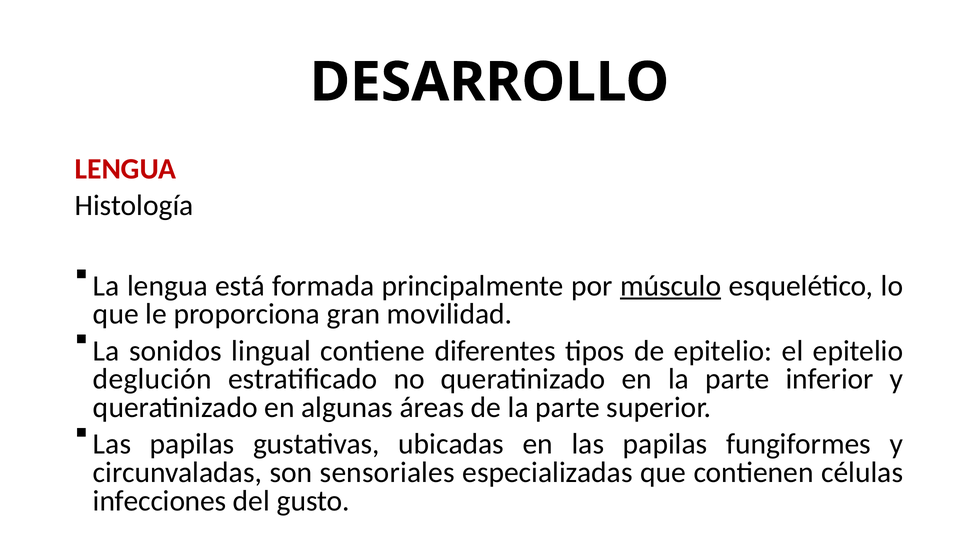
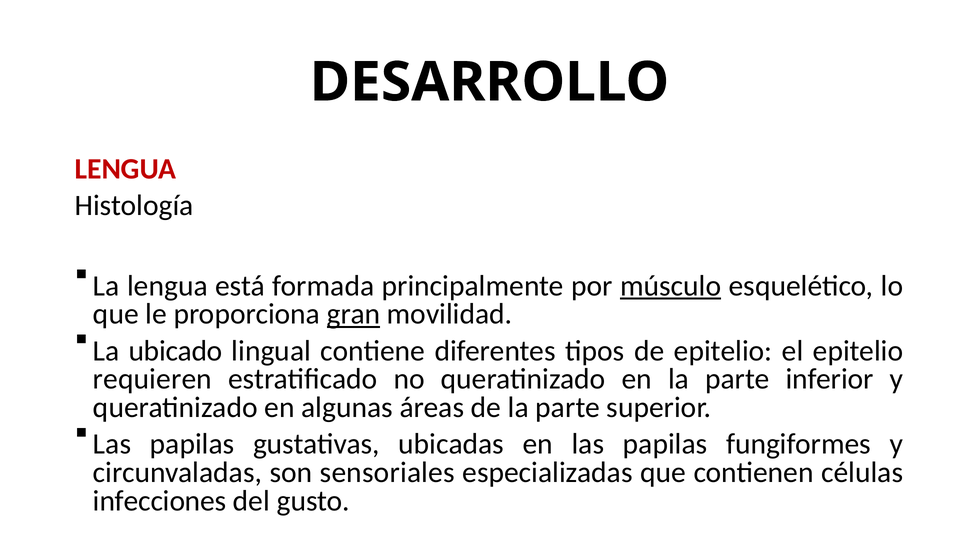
gran underline: none -> present (354, 314)
sonidos: sonidos -> ubicado (176, 351)
deglución: deglución -> requieren (152, 379)
